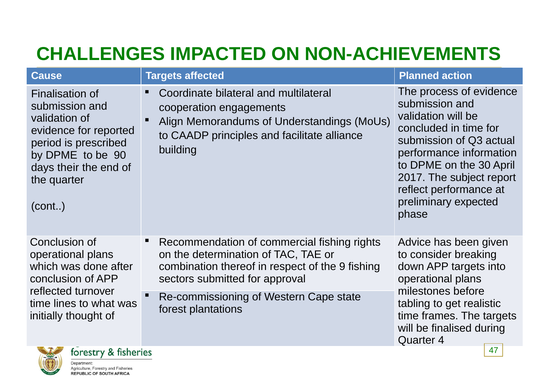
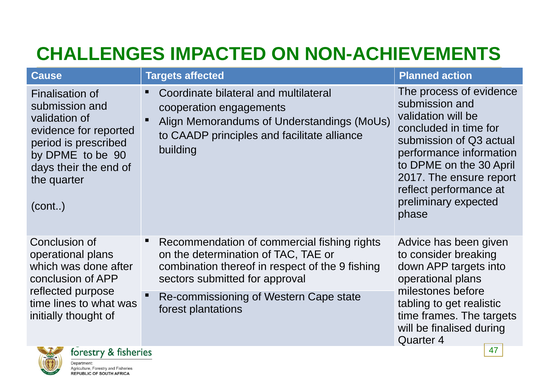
subject: subject -> ensure (467, 178)
turnover: turnover -> purpose (95, 291)
